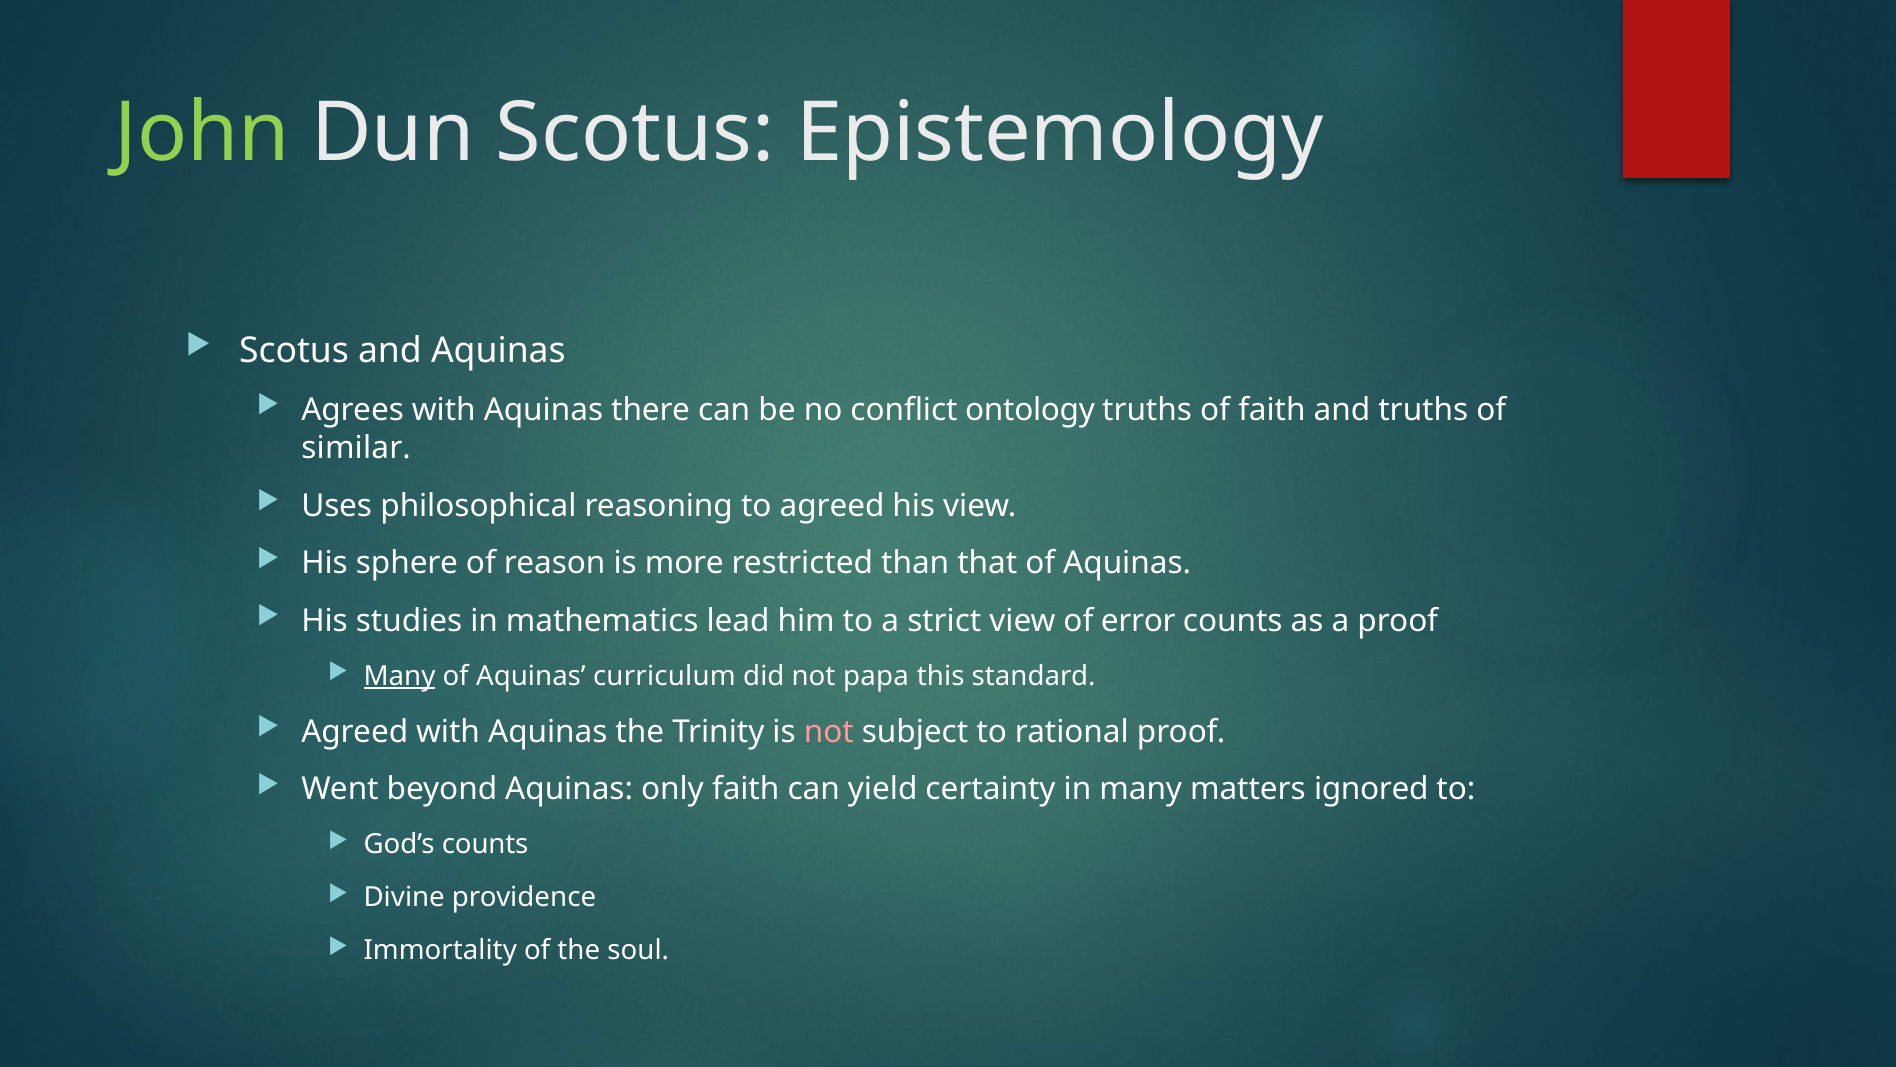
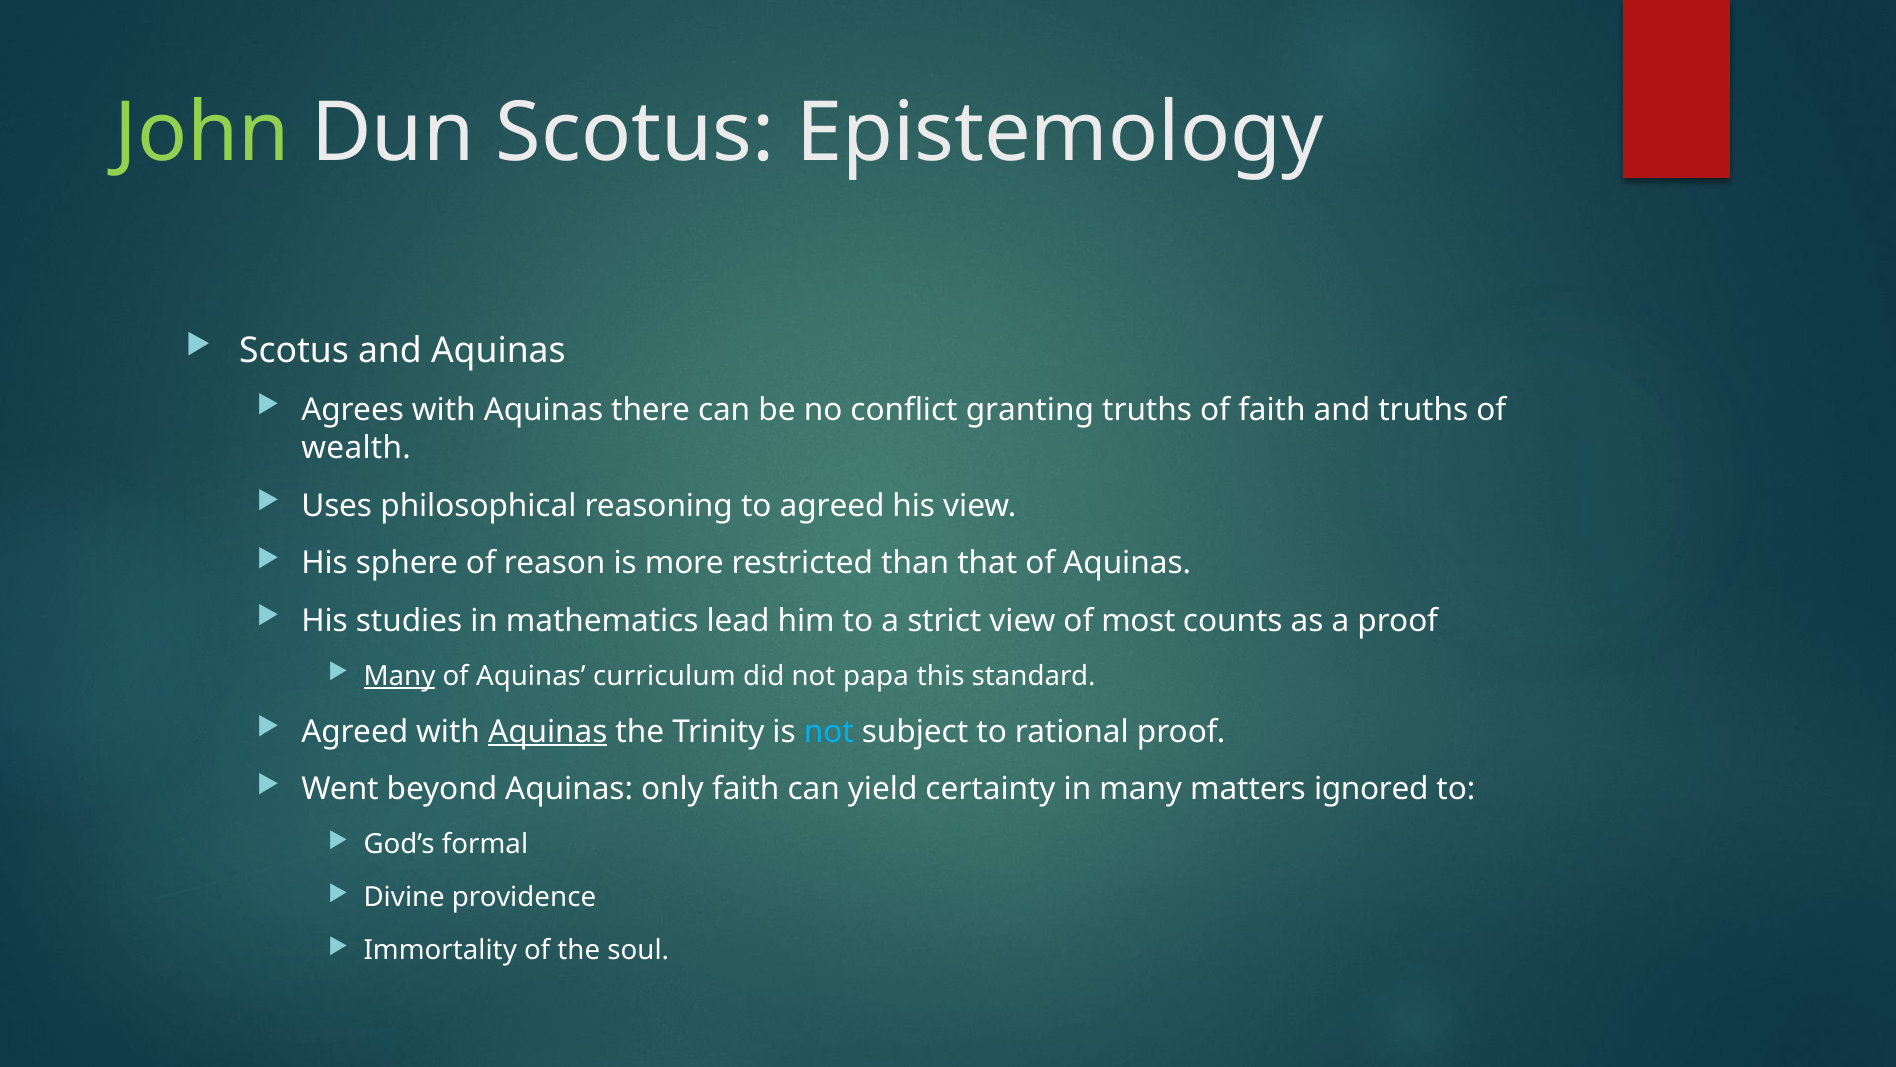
ontology: ontology -> granting (1030, 410)
similar: similar -> wealth (356, 448)
error: error -> most (1138, 621)
Aquinas underline: none -> present (548, 731)
not colour: pink -> light blue (829, 731)
God’s counts: counts -> formal (485, 844)
